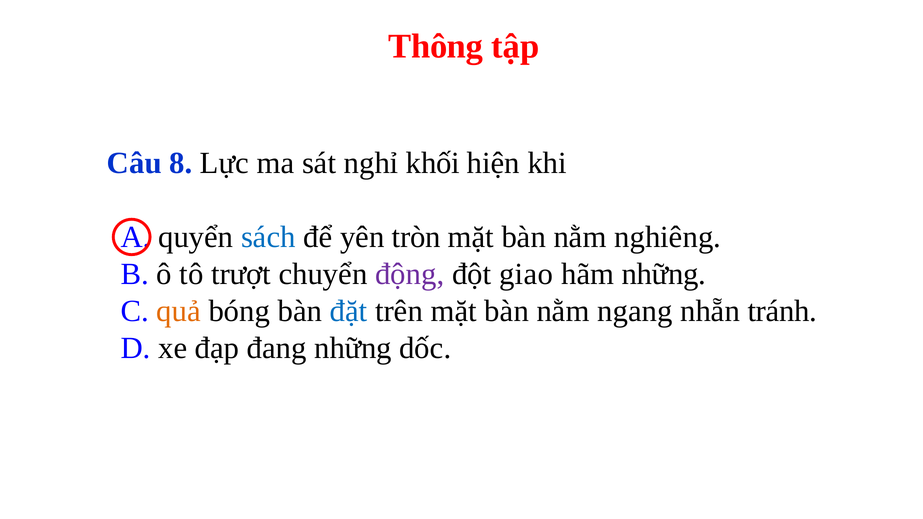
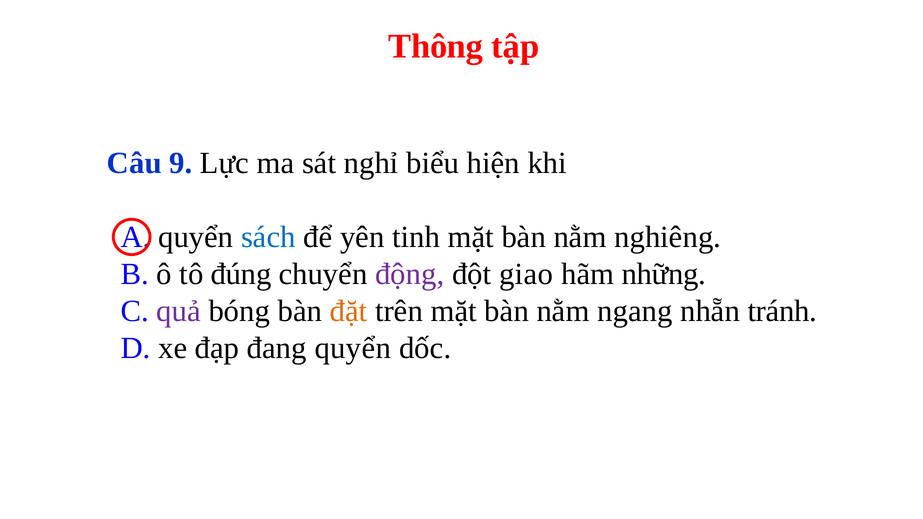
8: 8 -> 9 (181, 163)
khối: khối -> biểu (433, 163)
tròn: tròn -> tinh (416, 237)
trượt: trượt -> đúng (241, 274)
quả colour: orange -> purple (179, 311)
đặt colour: blue -> orange (349, 311)
đang những: những -> quyển (353, 348)
